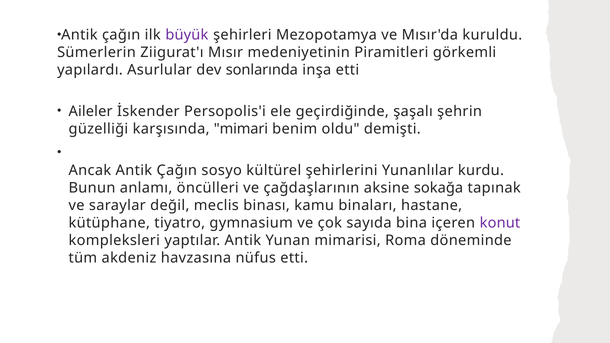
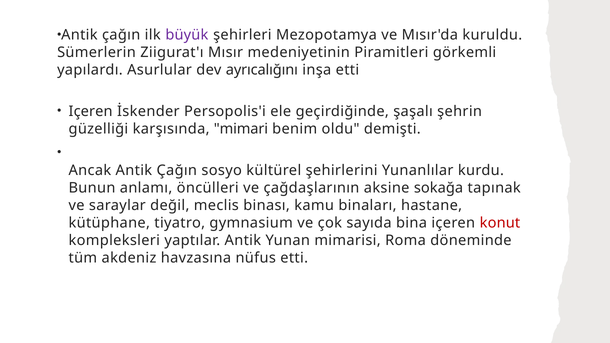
sonlarında: sonlarında -> ayrıcalığını (262, 70)
Aileler: Aileler -> Içeren (91, 111)
konut colour: purple -> red (500, 223)
